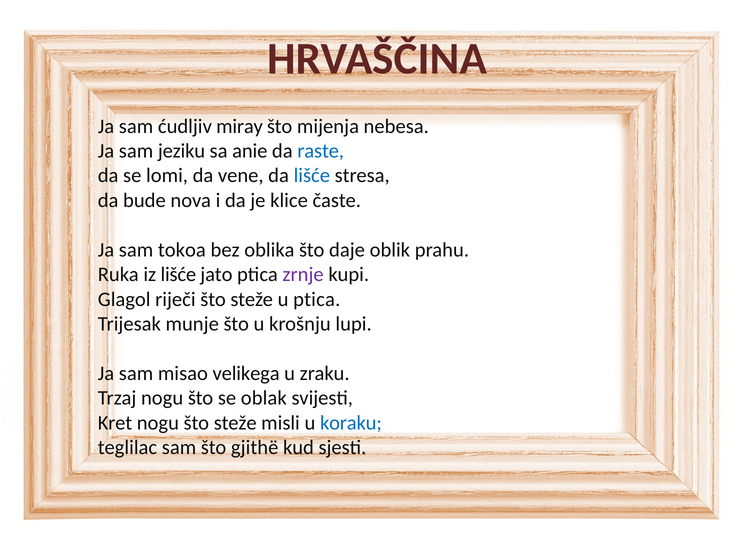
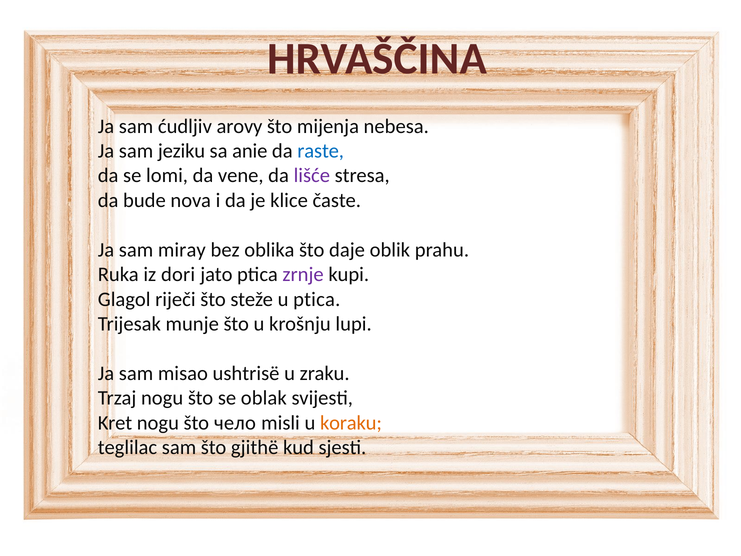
miray: miray -> arovy (240, 126)
lišće colour: blue -> purple (312, 176)
tokoa: tokoa -> miray (182, 250)
iz lišće: lišće -> dori (178, 274)
velikega: velikega -> ushtrisë (246, 373)
nogu što steže: steže -> чело (235, 423)
koraku colour: blue -> orange (351, 423)
